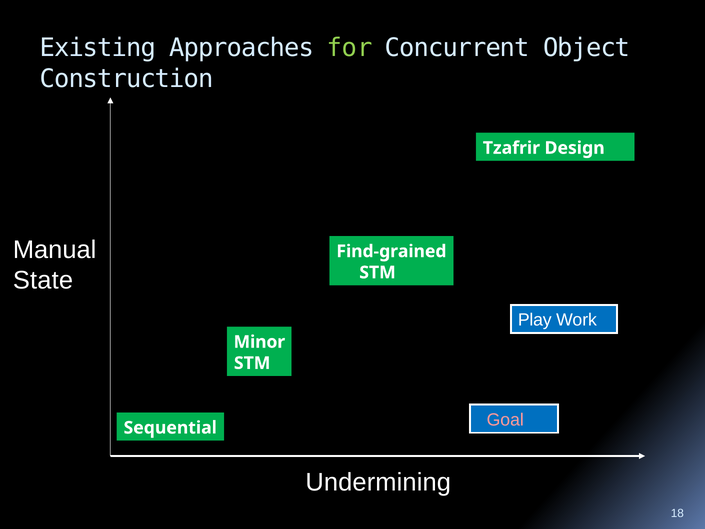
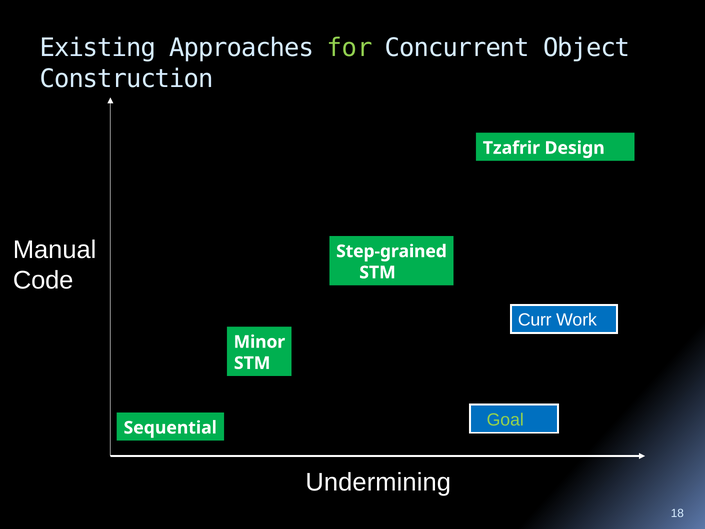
Find-grained: Find-grained -> Step-grained (391, 251)
State: State -> Code (43, 280)
Play: Play -> Curr (535, 320)
Goal colour: pink -> light green (505, 420)
